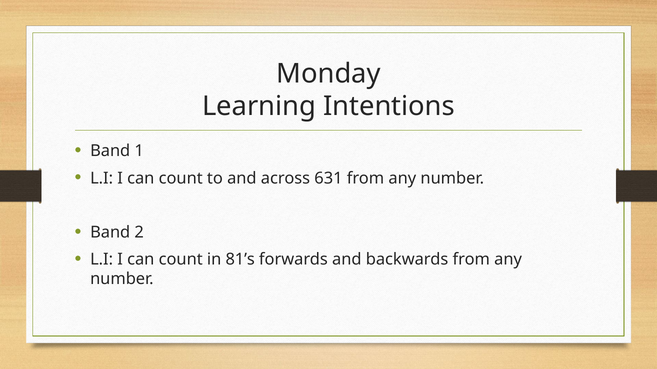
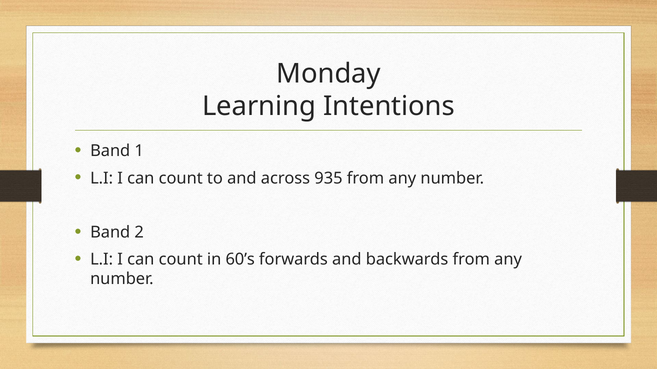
631: 631 -> 935 (328, 178)
81’s: 81’s -> 60’s (240, 260)
